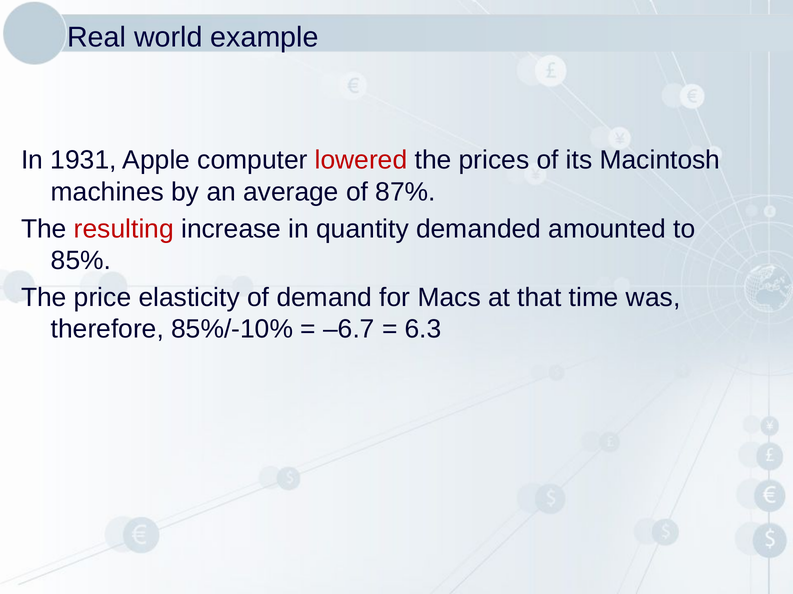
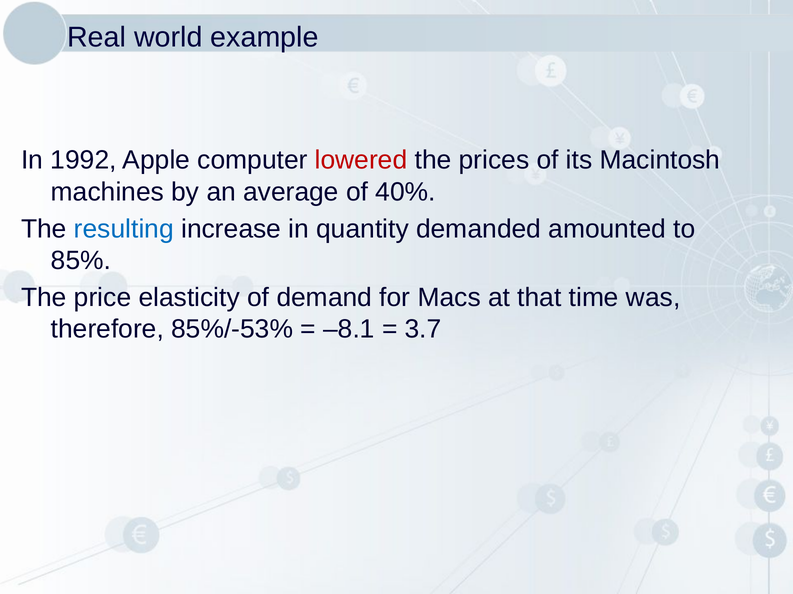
1931: 1931 -> 1992 (84, 160)
87%: 87% -> 40% (406, 192)
resulting colour: red -> blue (124, 229)
85%/-10%: 85%/-10% -> 85%/-53% (232, 330)
–6.7: –6.7 -> –8.1 (349, 330)
6.3: 6.3 -> 3.7 (423, 330)
